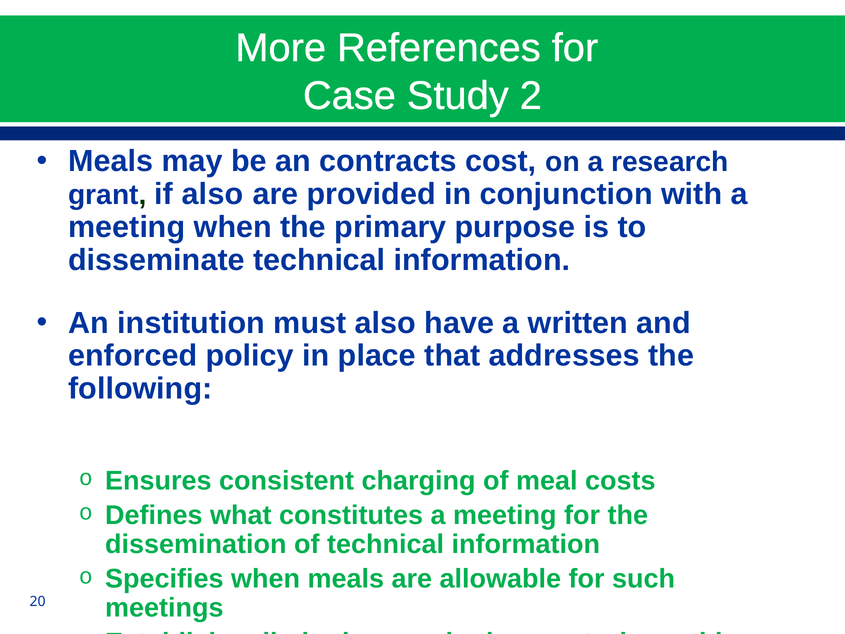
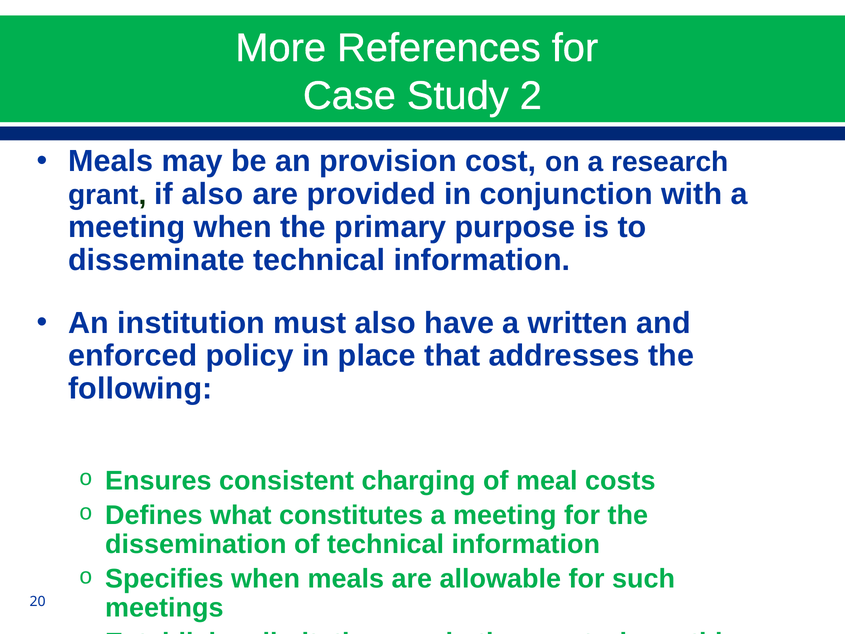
contracts: contracts -> provision (388, 161)
